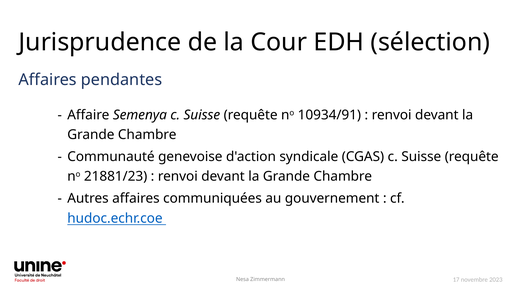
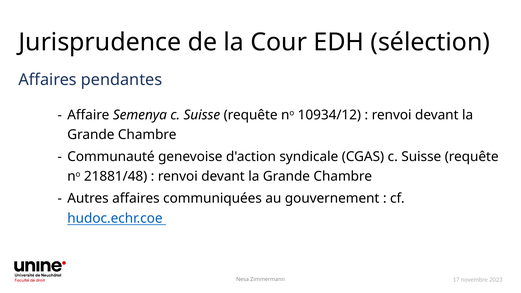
10934/91: 10934/91 -> 10934/12 (329, 115)
21881/23: 21881/23 -> 21881/48 (116, 176)
